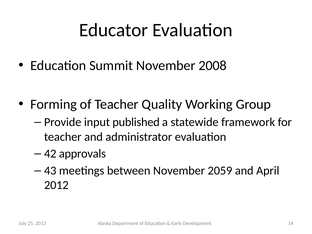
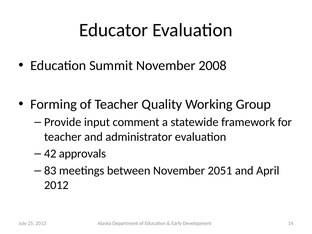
published: published -> comment (136, 122)
43: 43 -> 83 (50, 171)
2059: 2059 -> 2051 (220, 171)
